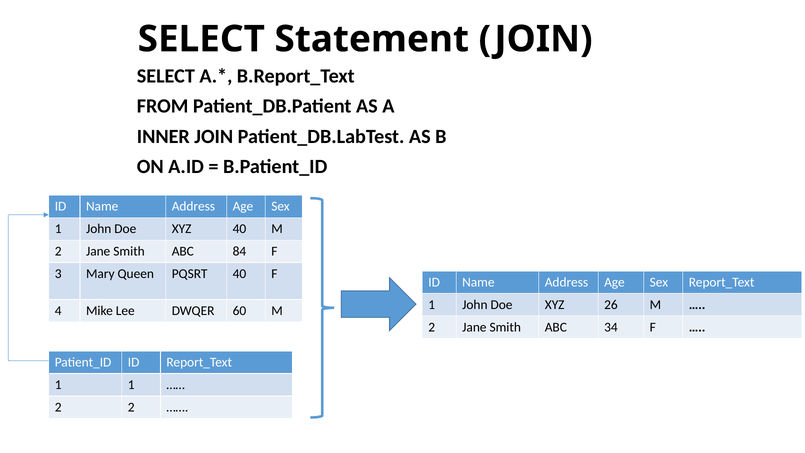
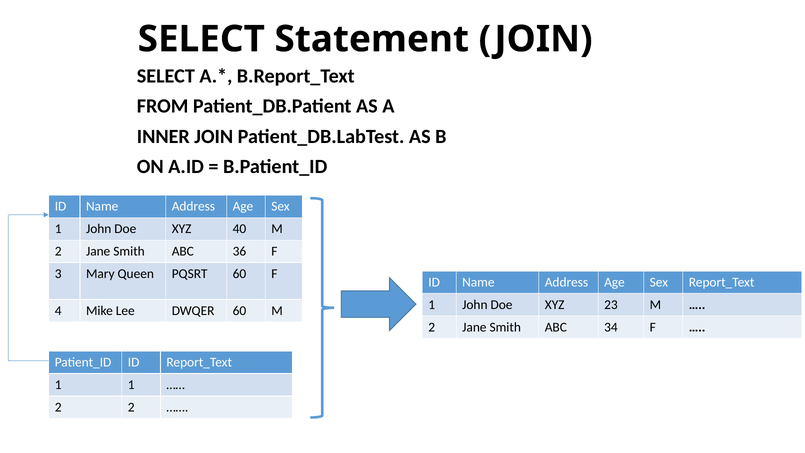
84: 84 -> 36 (239, 251)
PQSRT 40: 40 -> 60 (239, 274)
26: 26 -> 23 (611, 305)
